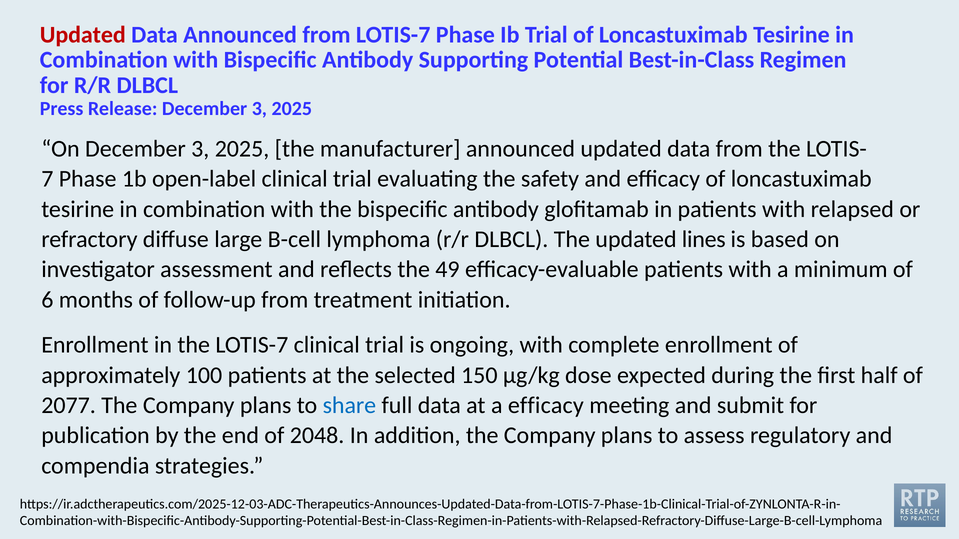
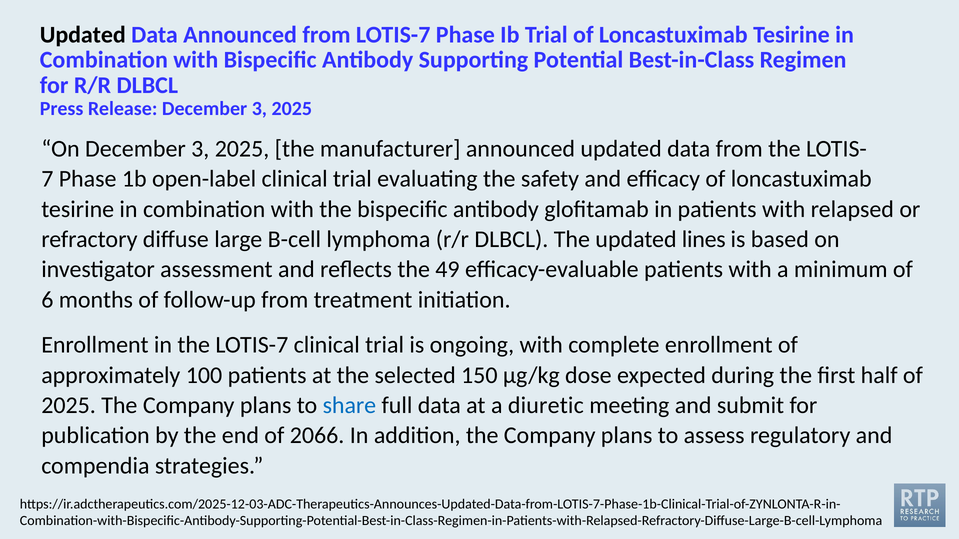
Updated colour: red -> black (83, 35)
2077: 2077 -> 2025 (69, 406)
a efficacy: efficacy -> diuretic (546, 406)
2048: 2048 -> 2066 (317, 436)
